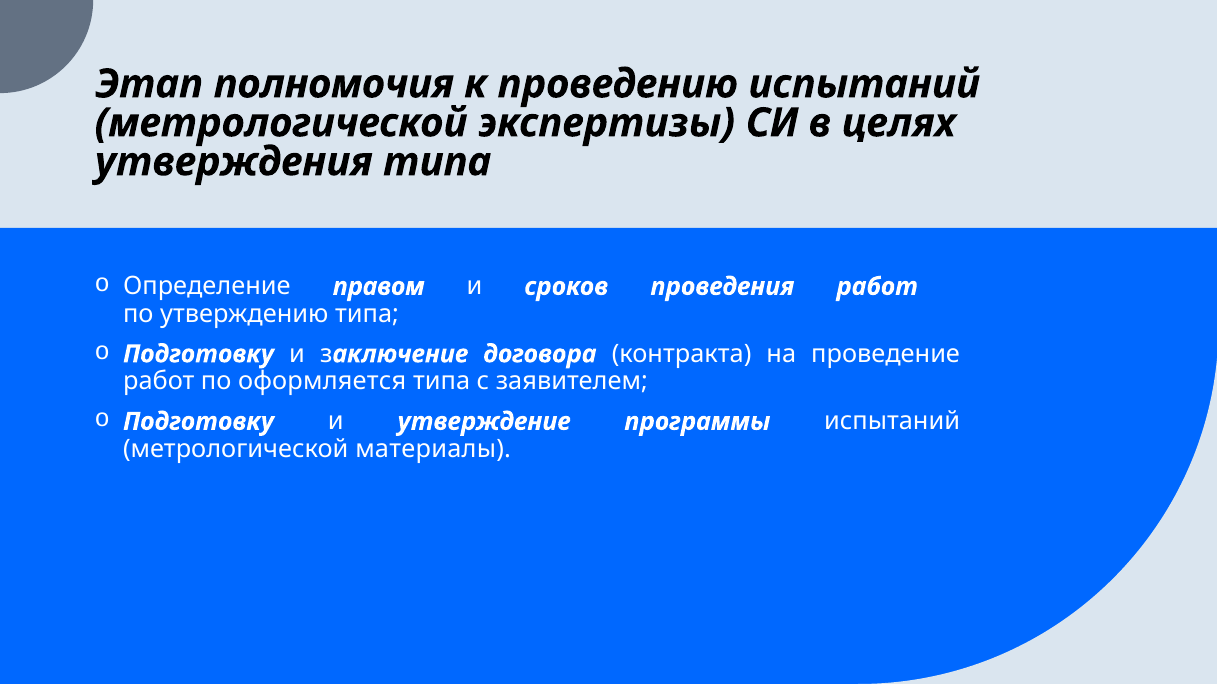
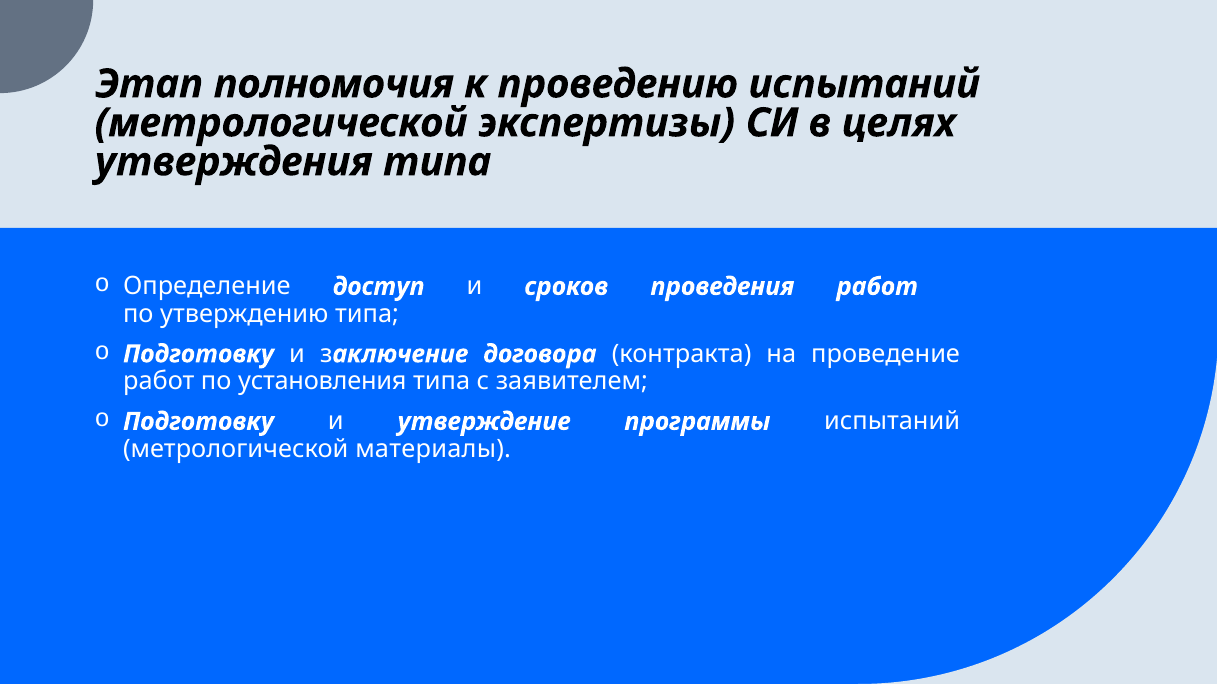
правом: правом -> доступ (379, 287)
оформляется: оформляется -> установления (322, 382)
